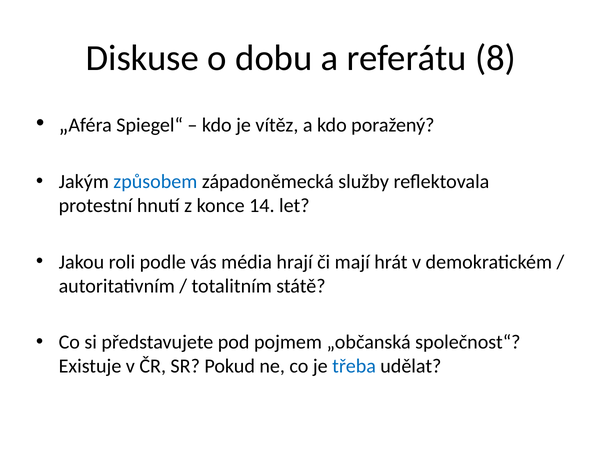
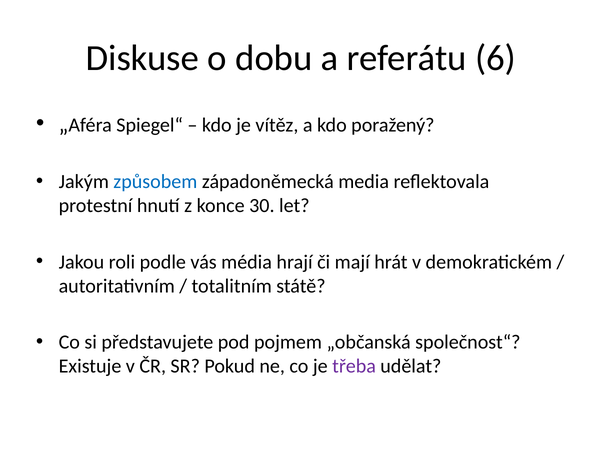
8: 8 -> 6 (496, 58)
služby: služby -> media (364, 182)
14: 14 -> 30 (262, 206)
třeba colour: blue -> purple (354, 367)
